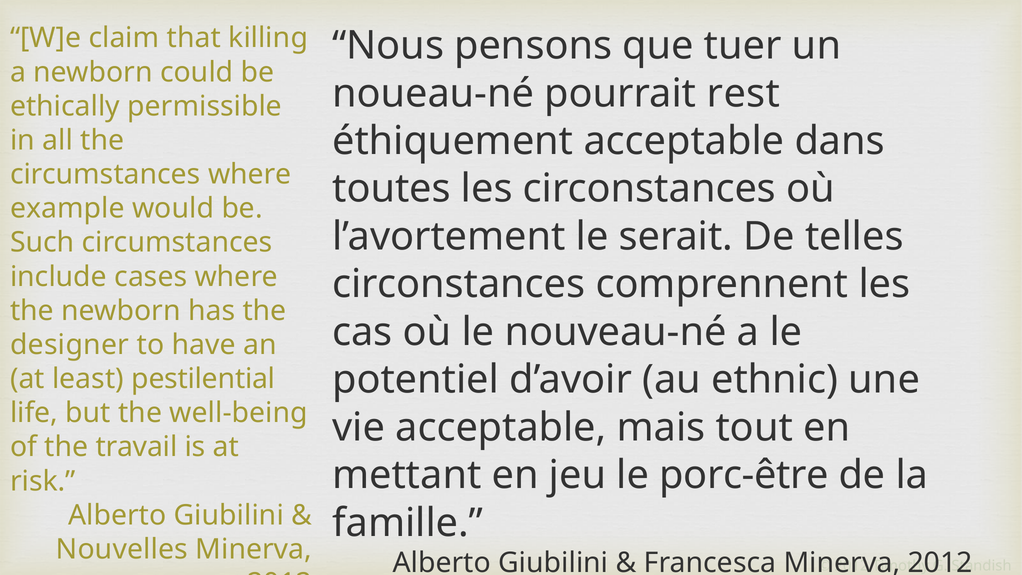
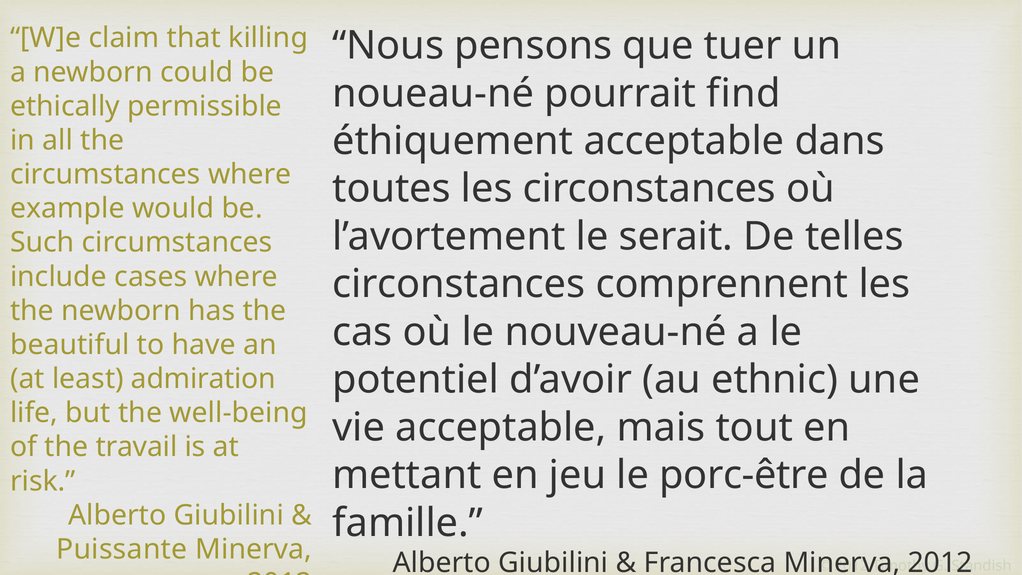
rest: rest -> find (744, 93)
designer: designer -> beautiful (70, 345)
pestilential: pestilential -> admiration (203, 379)
Nouvelles: Nouvelles -> Puissante (122, 549)
